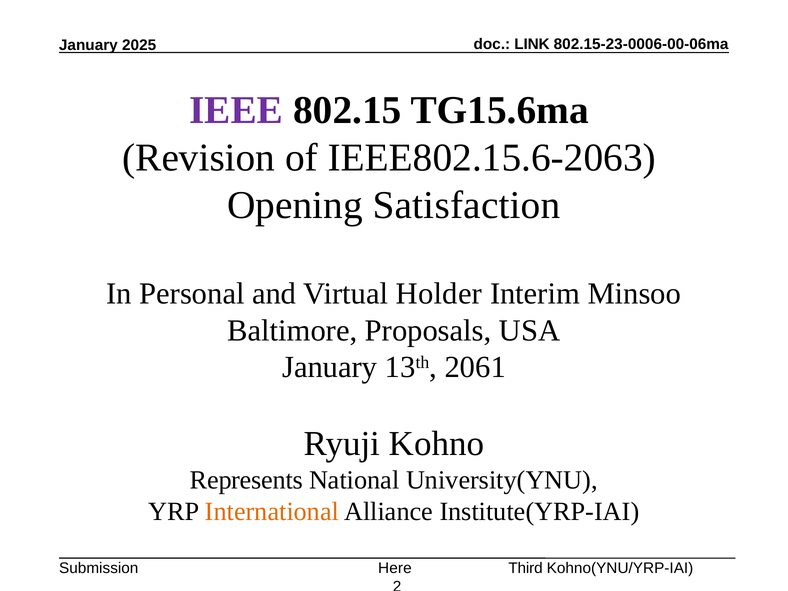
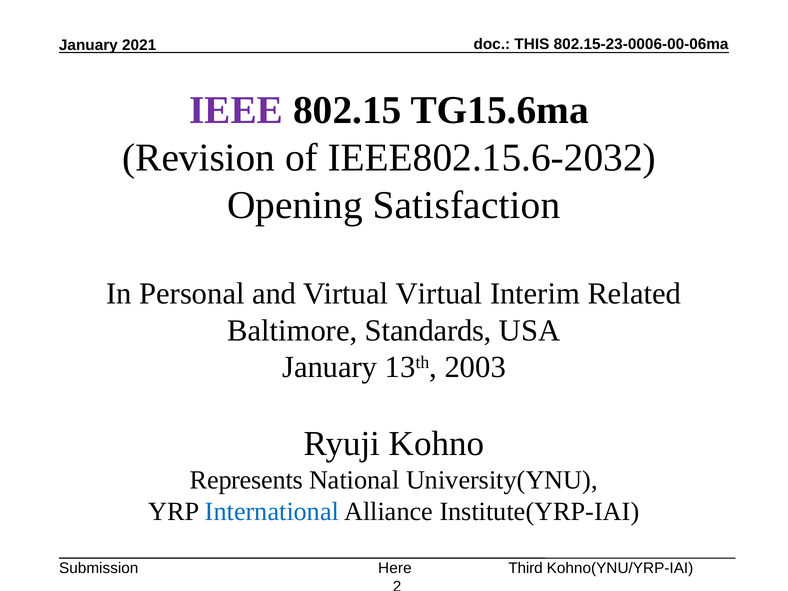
LINK: LINK -> THIS (532, 44)
2025: 2025 -> 2021 (139, 45)
IEEE802.15.6-2063: IEEE802.15.6-2063 -> IEEE802.15.6-2032 (492, 158)
Virtual Holder: Holder -> Virtual (439, 294)
Minsoo: Minsoo -> Related (634, 294)
Proposals: Proposals -> Standards (428, 331)
2061: 2061 -> 2003 (475, 367)
International colour: orange -> blue (272, 512)
